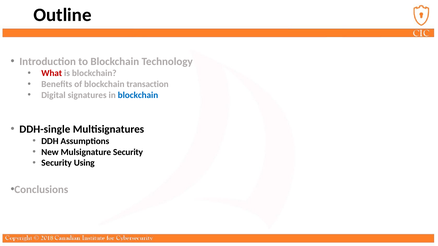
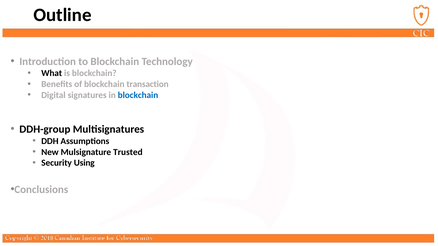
What colour: red -> black (52, 73)
DDH-single: DDH-single -> DDH-group (45, 129)
Mulsignature Security: Security -> Trusted (128, 152)
